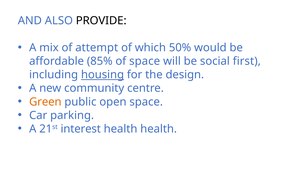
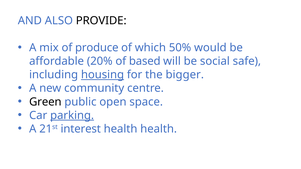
attempt: attempt -> produce (97, 48)
85%: 85% -> 20% (100, 61)
of space: space -> based (145, 61)
first: first -> safe (247, 61)
design: design -> bigger (185, 75)
Green colour: orange -> black (45, 102)
parking underline: none -> present (72, 116)
